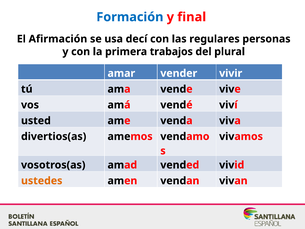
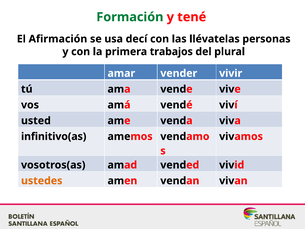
Formación colour: blue -> green (130, 17)
final: final -> tené (192, 17)
regulares: regulares -> llévatelas (215, 39)
divertios(as: divertios(as -> infinitivo(as (54, 136)
